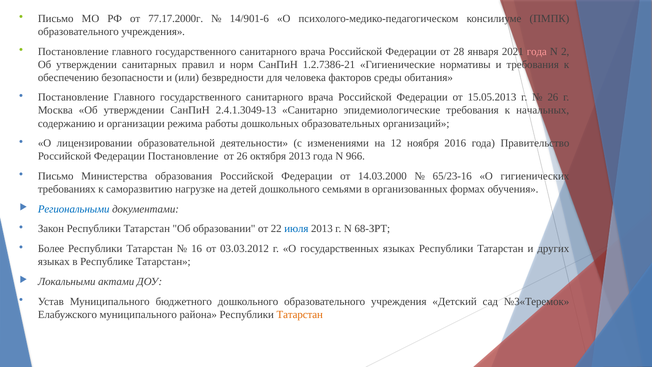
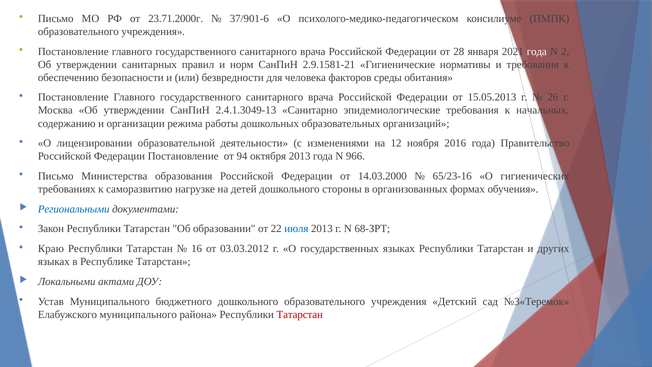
77.17.2000г: 77.17.2000г -> 23.71.2000г (176, 19)
14/901-6: 14/901-6 -> 37/901-6 (249, 19)
года colour: pink -> white (537, 51)
1.2.7386-21: 1.2.7386-21 -> 2.9.1581-21 (329, 64)
от 26: 26 -> 94 (242, 156)
семьями: семьями -> стороны (342, 189)
Более: Более -> Краю (51, 249)
Татарстан colour: orange -> red (300, 314)
